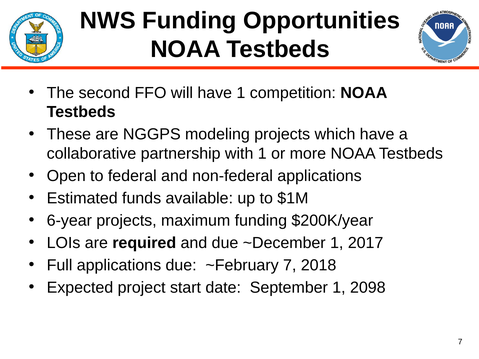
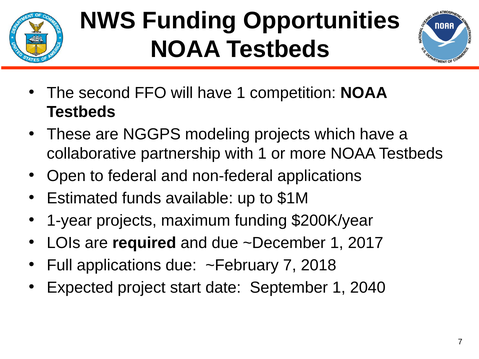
6-year: 6-year -> 1-year (69, 221)
2098: 2098 -> 2040 (368, 288)
